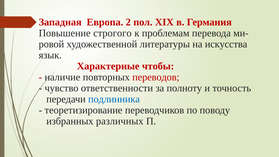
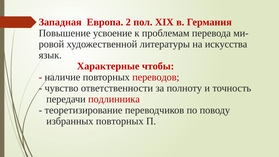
строгого: строгого -> усвоение (113, 33)
подлинника colour: blue -> red (114, 99)
избранных различных: различных -> повторных (120, 121)
